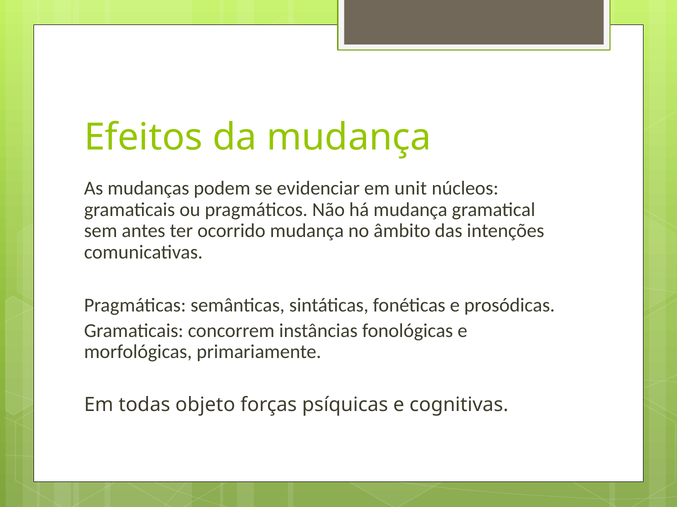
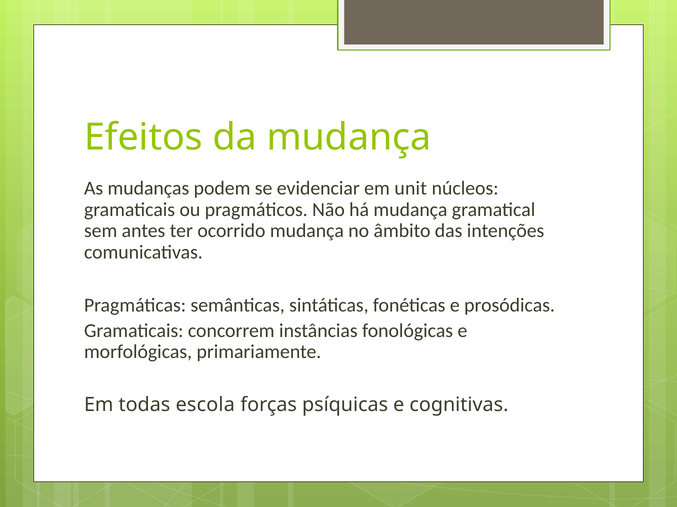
objeto: objeto -> escola (205, 406)
